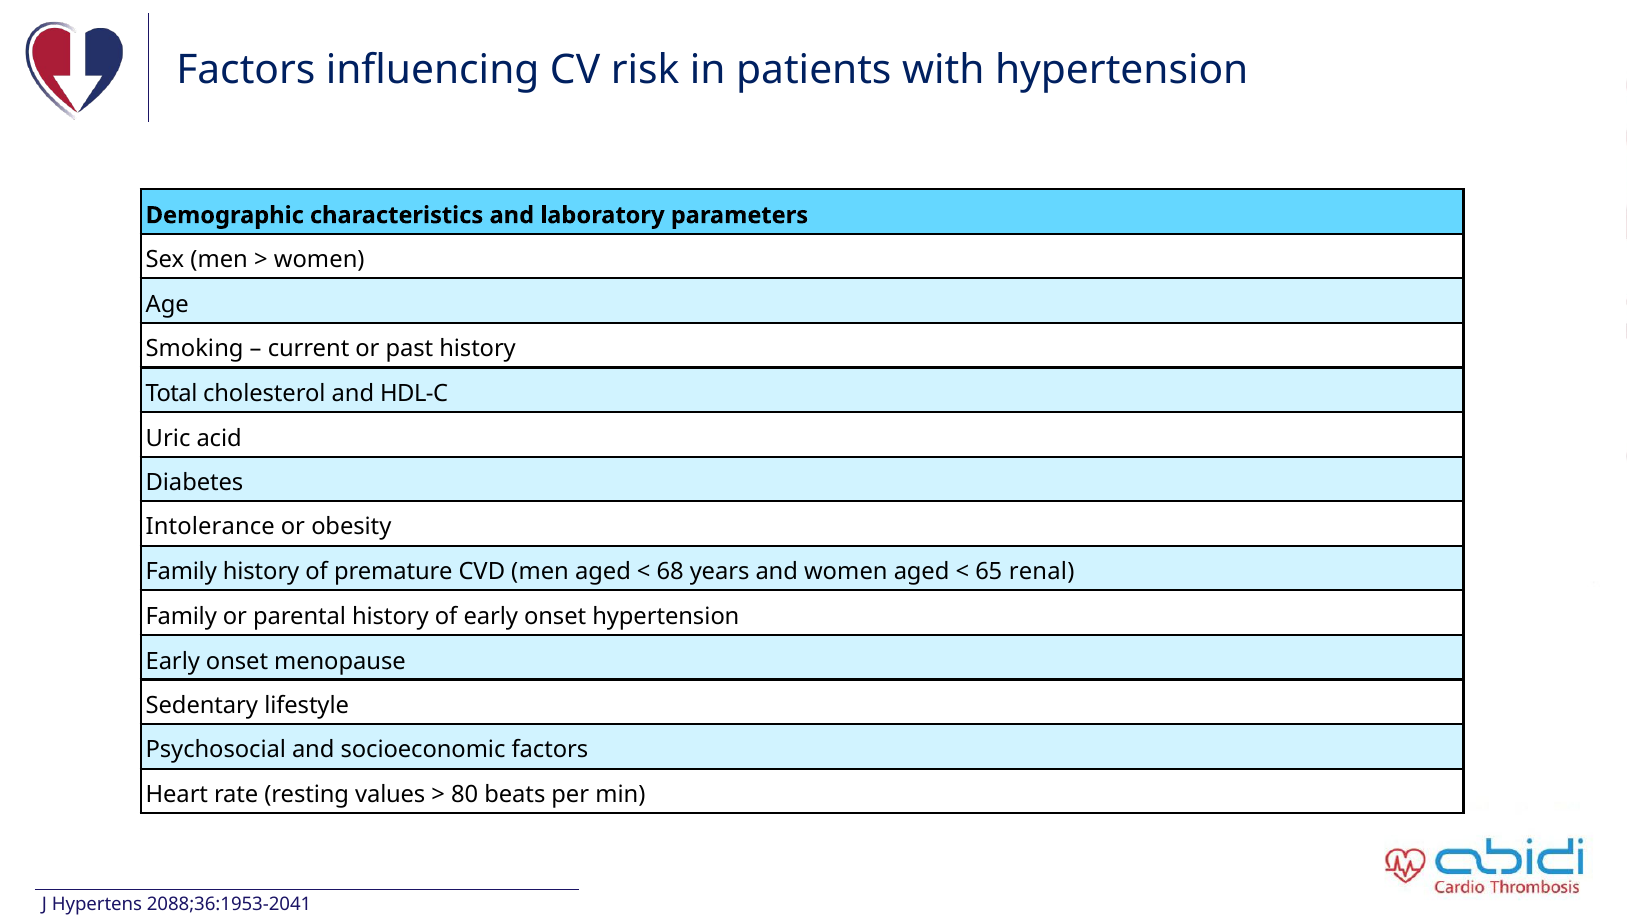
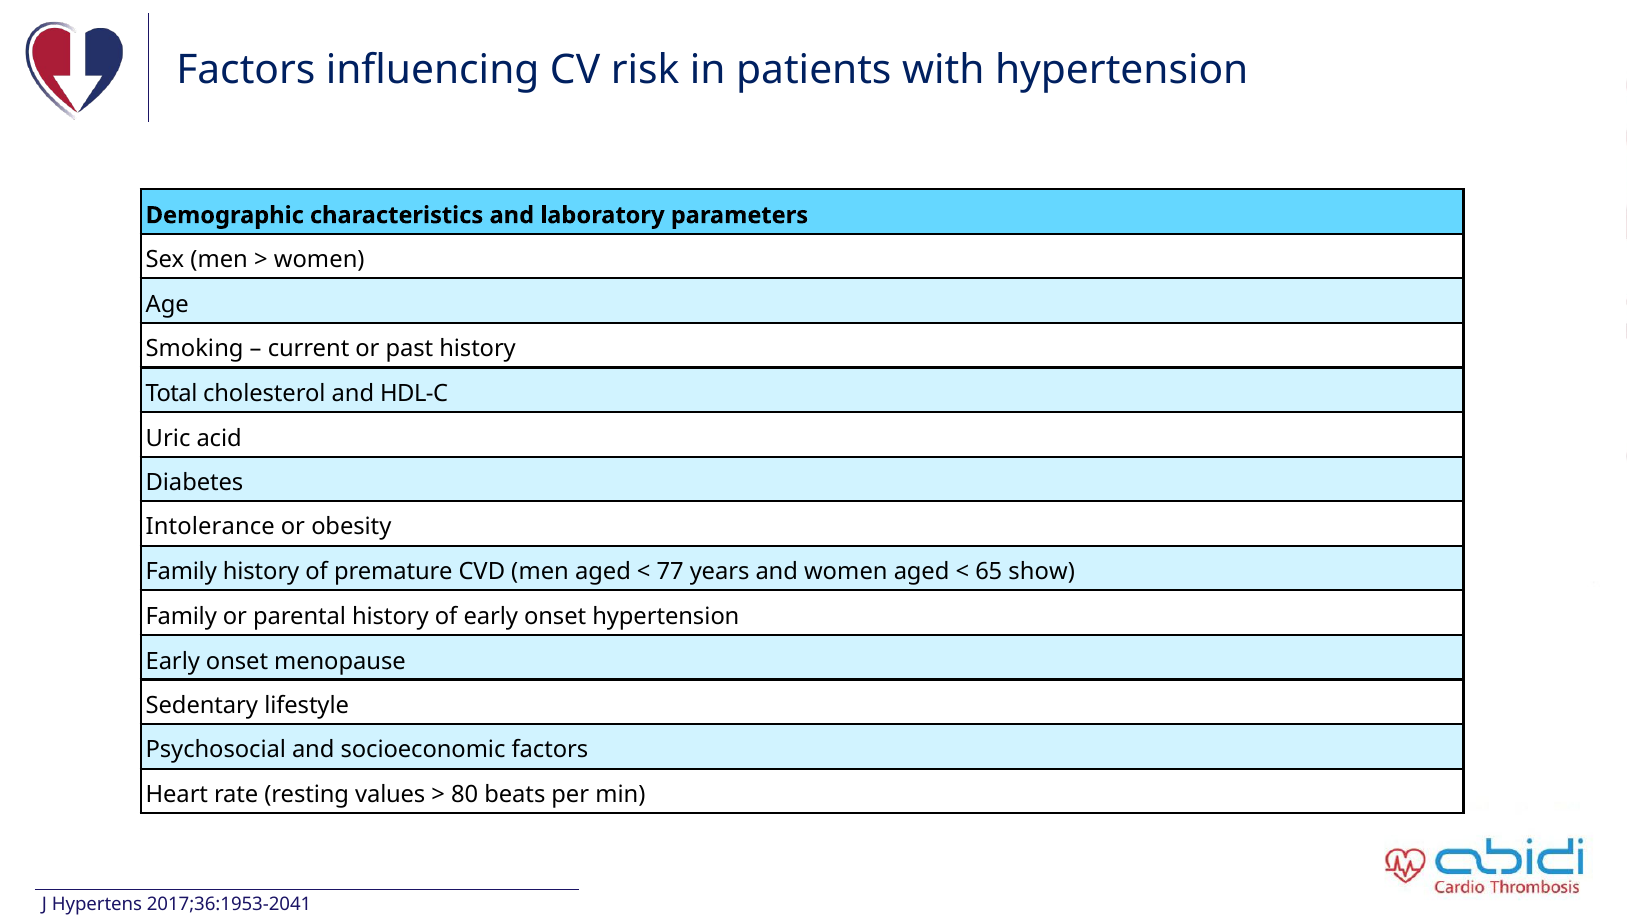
68: 68 -> 77 (670, 572)
renal: renal -> show (1042, 572)
2088;36:1953-2041: 2088;36:1953-2041 -> 2017;36:1953-2041 (229, 904)
